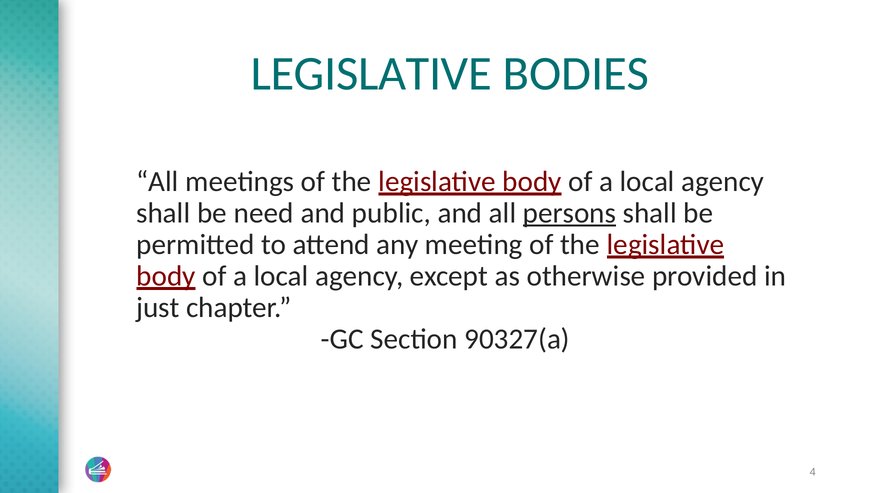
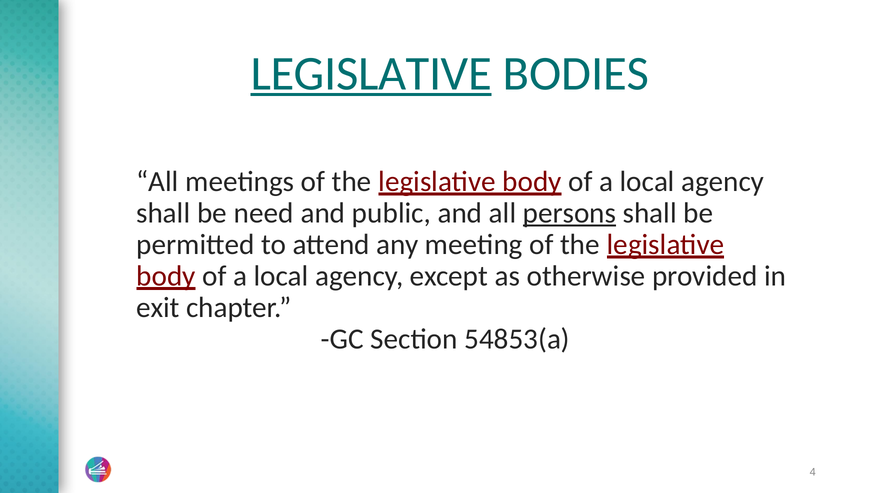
LEGISLATIVE underline: none -> present (371, 74)
just: just -> exit (158, 308)
90327(a: 90327(a -> 54853(a (517, 339)
